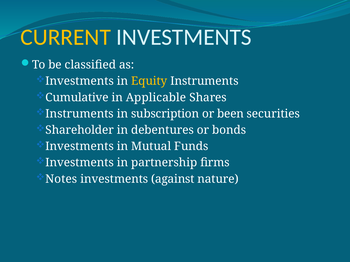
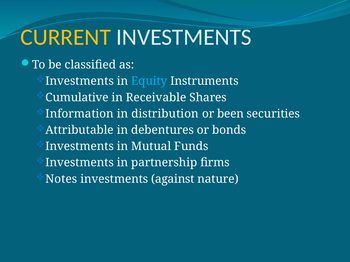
Equity colour: yellow -> light blue (149, 81)
Applicable: Applicable -> Receivable (156, 98)
Instruments: Instruments -> Information (80, 114)
subscription: subscription -> distribution (165, 114)
Shareholder: Shareholder -> Attributable (80, 130)
